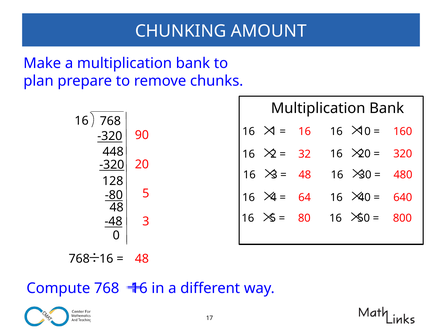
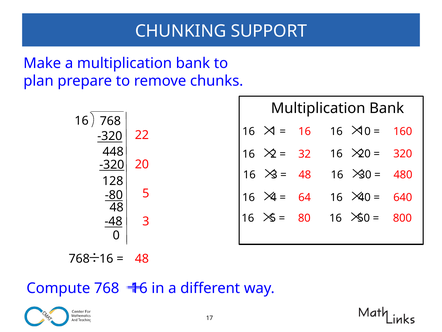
AMOUNT: AMOUNT -> SUPPORT (269, 31)
90: 90 -> 22 (142, 135)
